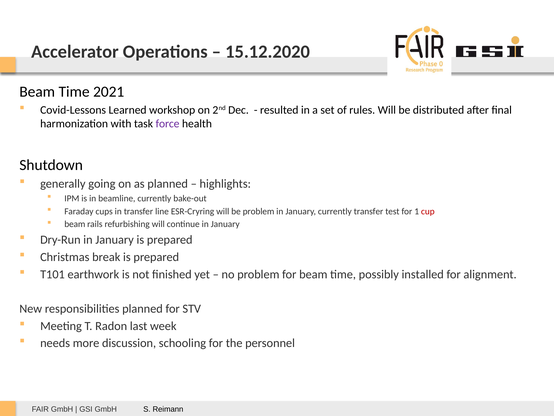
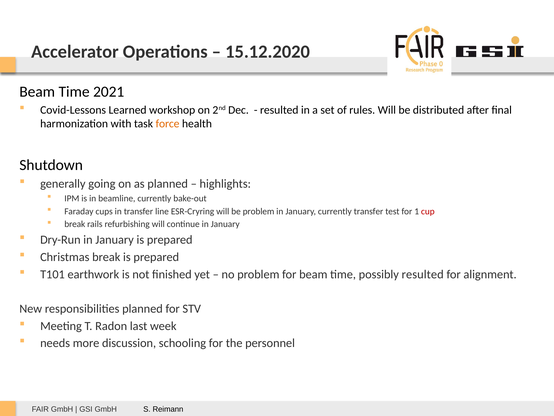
force colour: purple -> orange (168, 124)
beam: beam -> break (75, 224)
possibly installed: installed -> resulted (423, 274)
